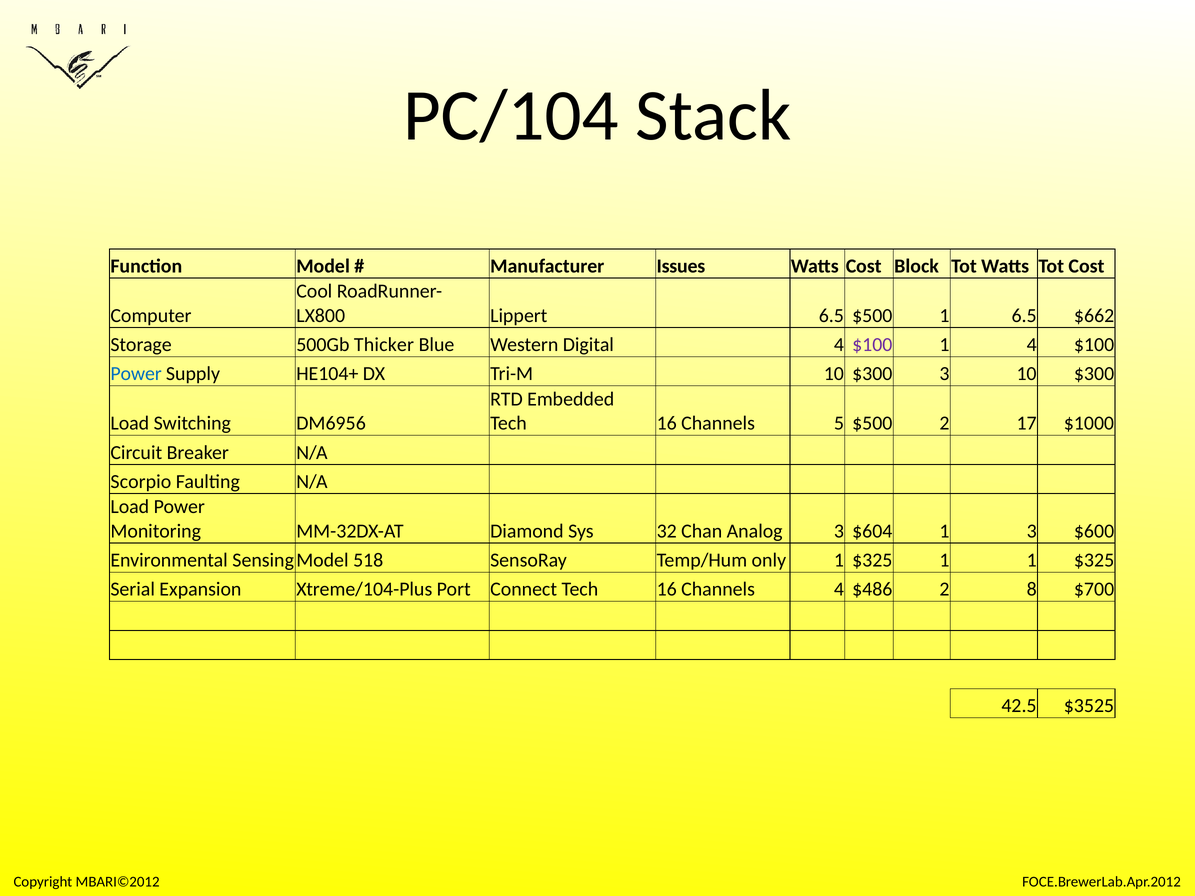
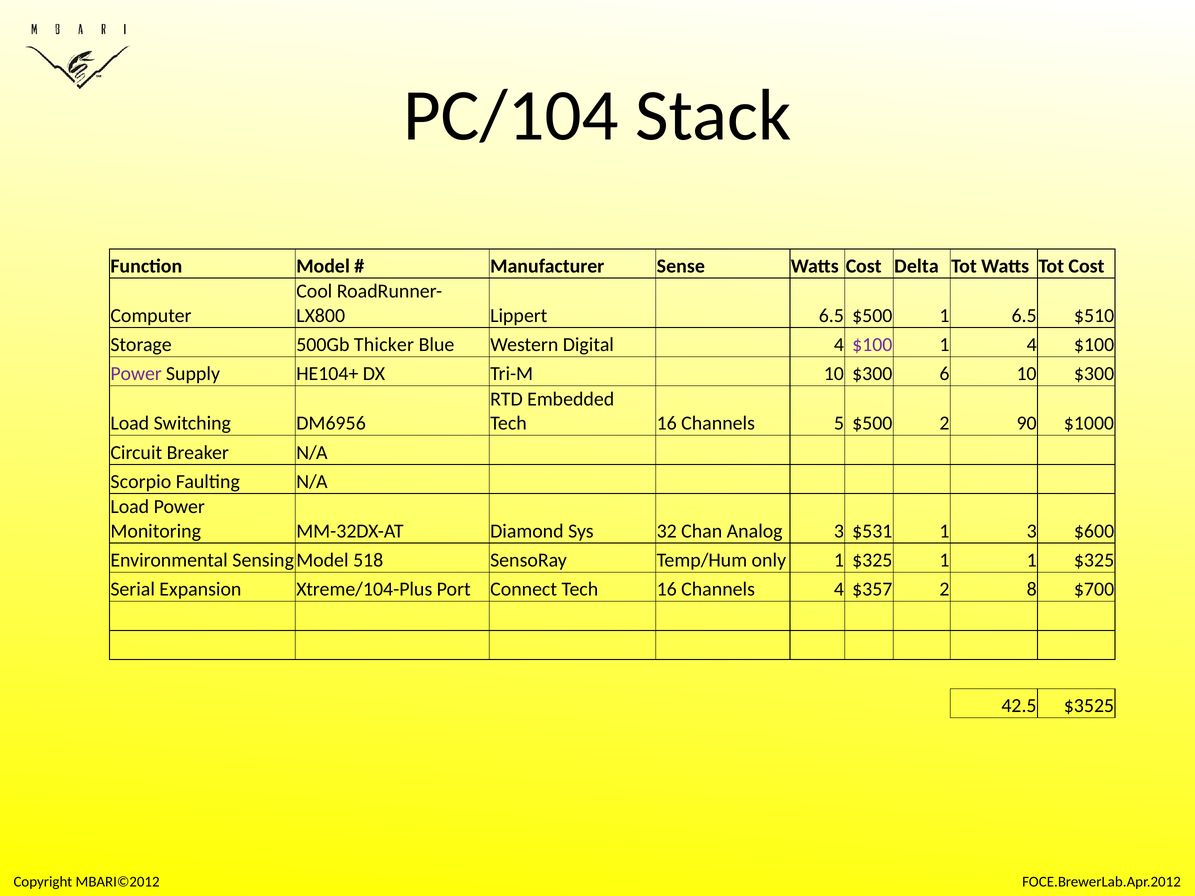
Issues: Issues -> Sense (681, 266)
Block: Block -> Delta (917, 266)
$662: $662 -> $510 (1094, 316)
Power colour: blue -> purple (136, 374)
$300 3: 3 -> 6 (944, 374)
17: 17 -> 90 (1027, 423)
$604: $604 -> $531 (872, 531)
$486: $486 -> $357 (872, 590)
